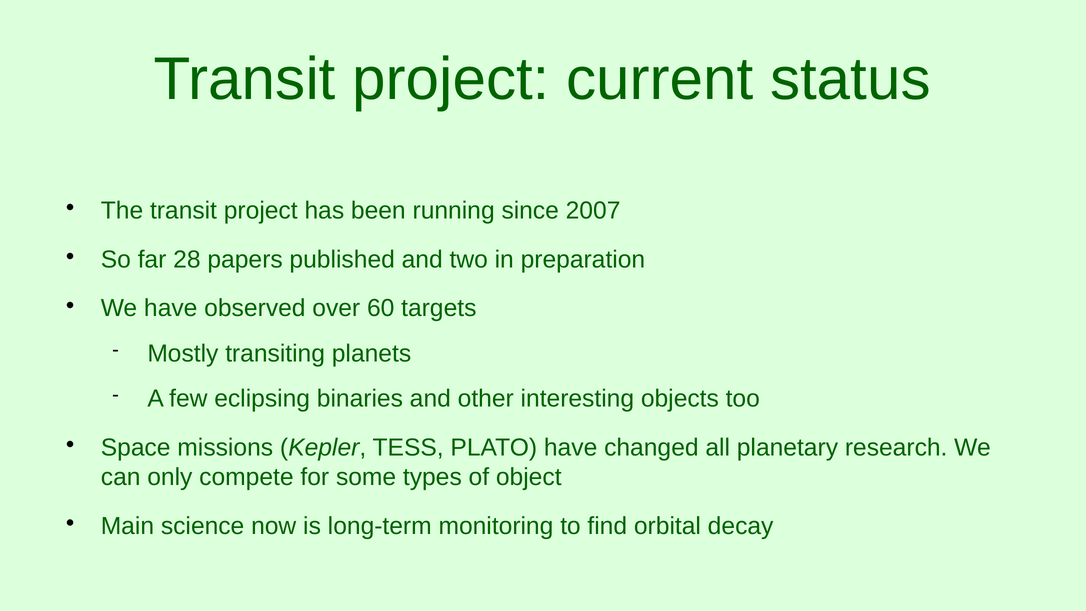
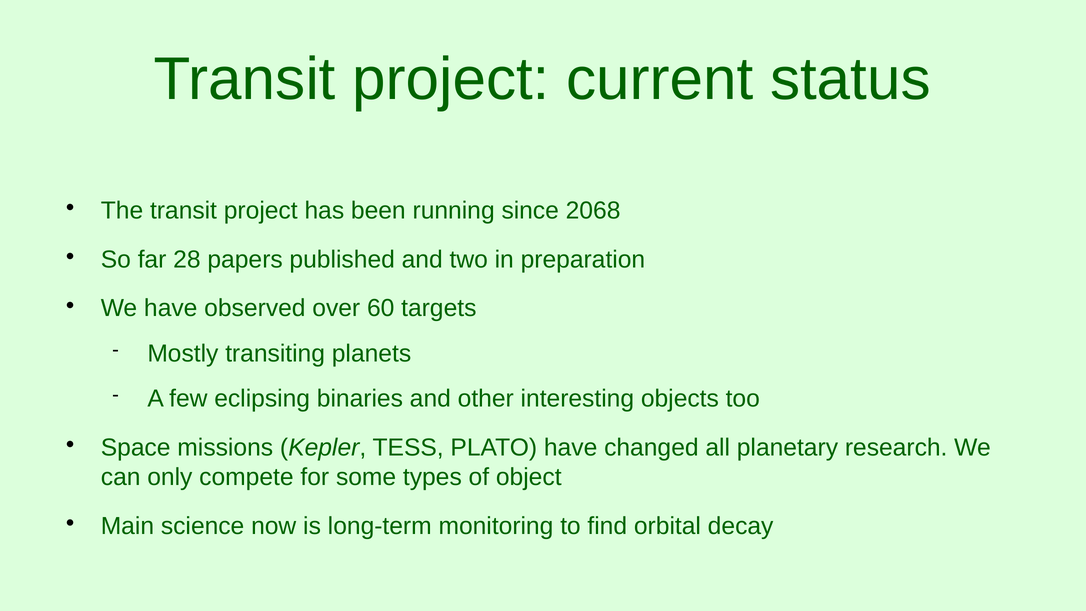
2007: 2007 -> 2068 (593, 210)
